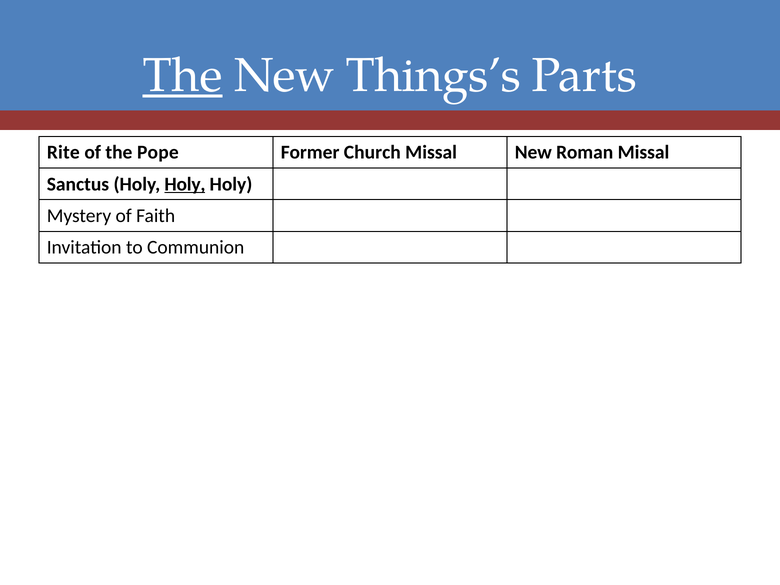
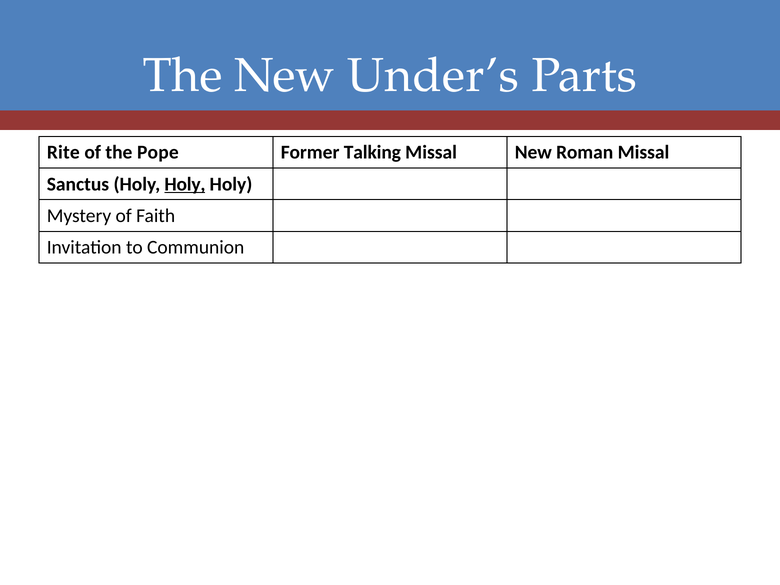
The underline: present -> none (183, 76)
Things’s: Things’s -> Under’s (433, 76)
Church: Church -> Talking (372, 153)
